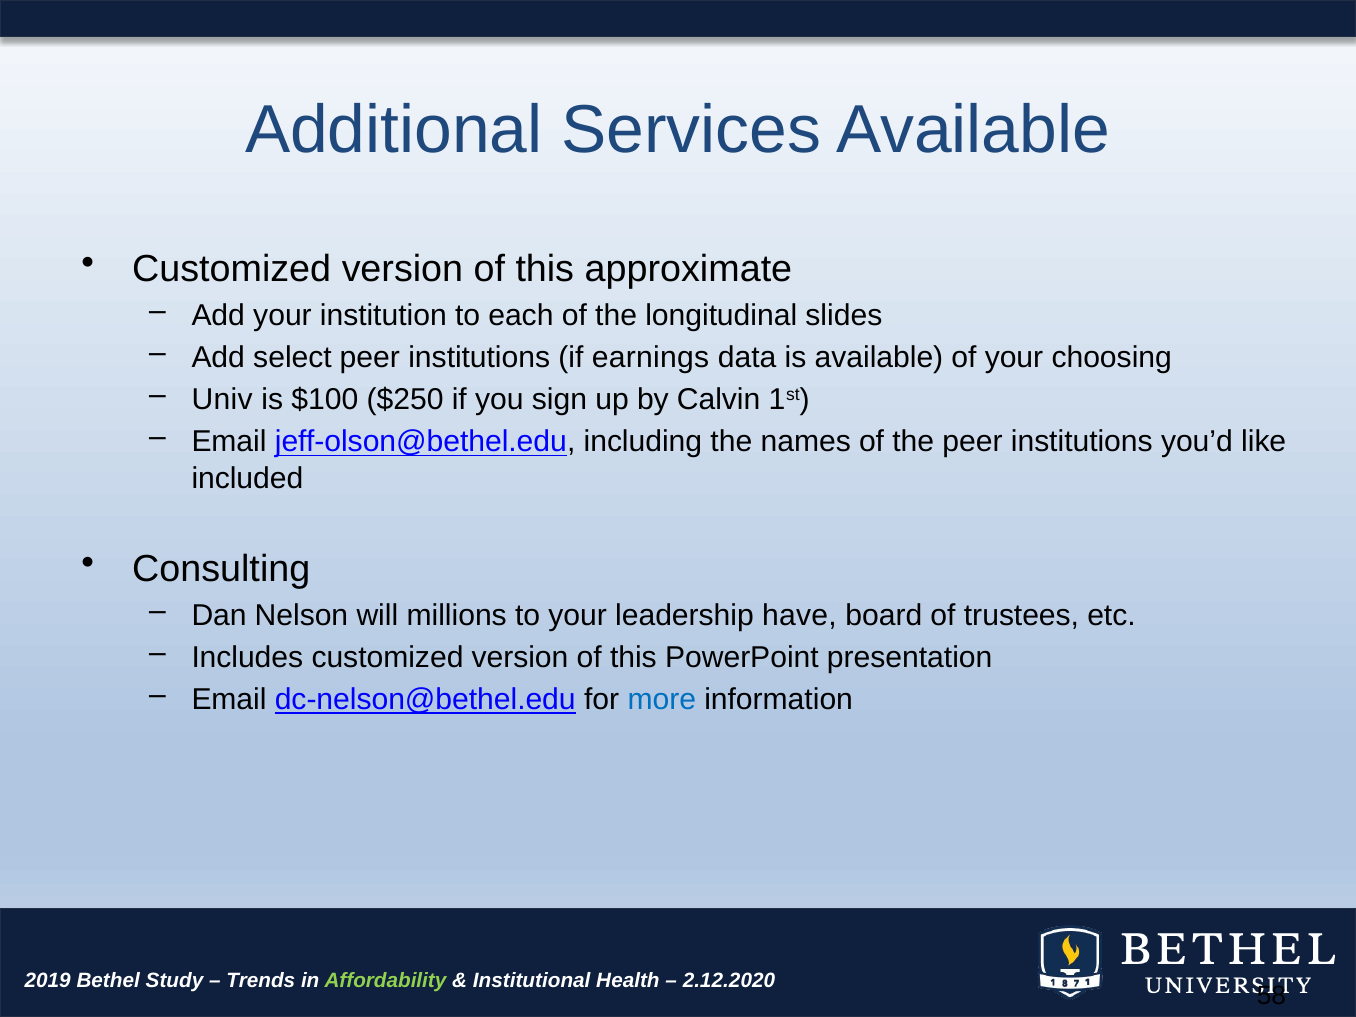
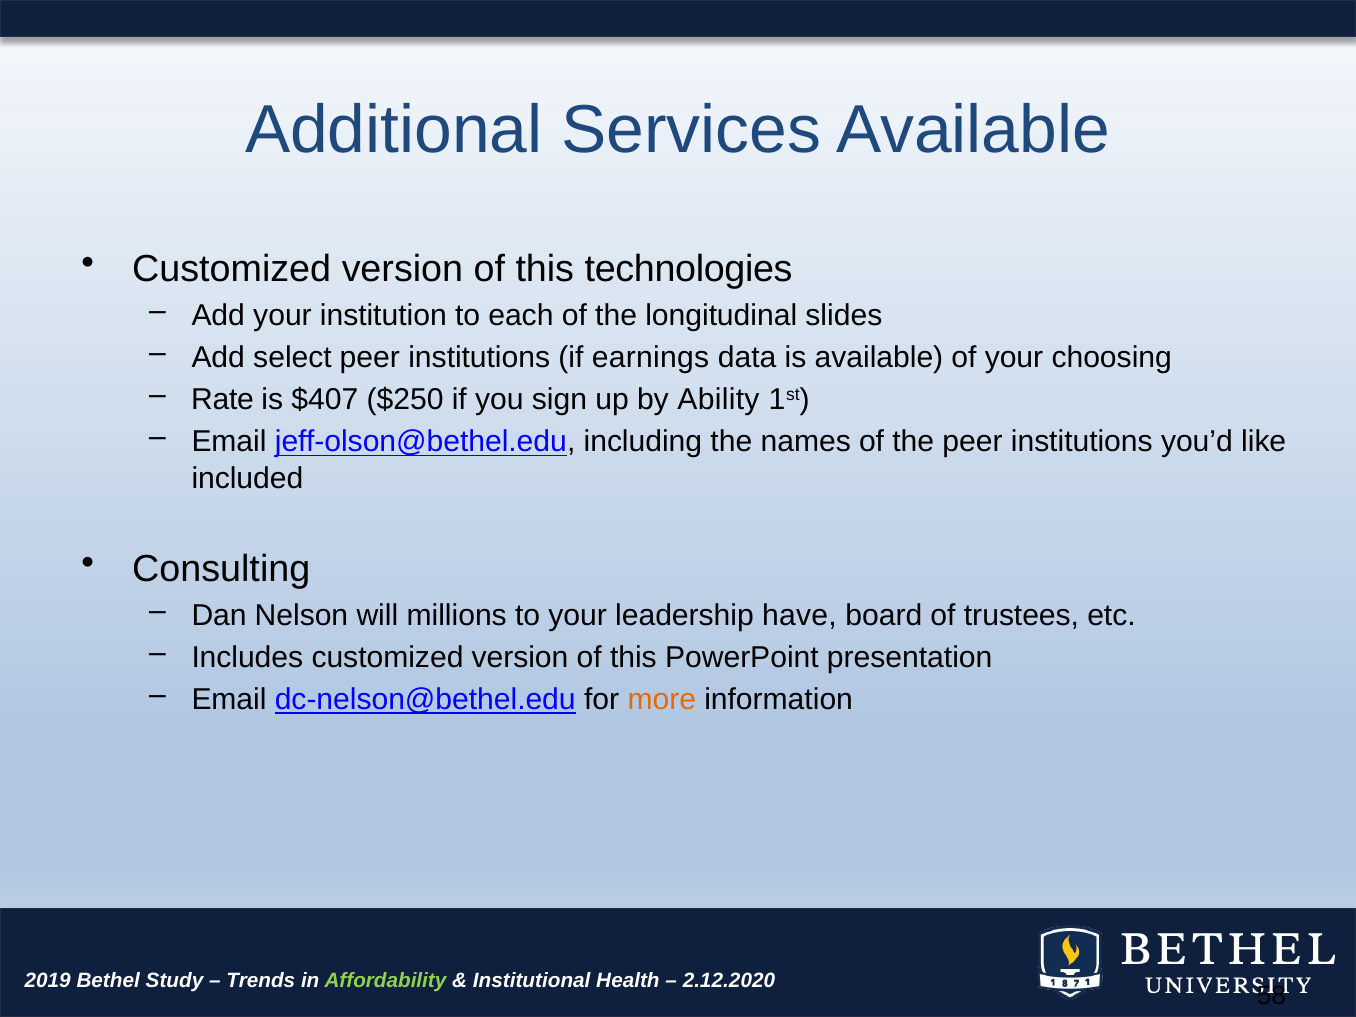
approximate: approximate -> technologies (689, 269)
Univ: Univ -> Rate (223, 400)
$100: $100 -> $407 (325, 400)
Calvin: Calvin -> Ability (718, 400)
more colour: blue -> orange (662, 700)
